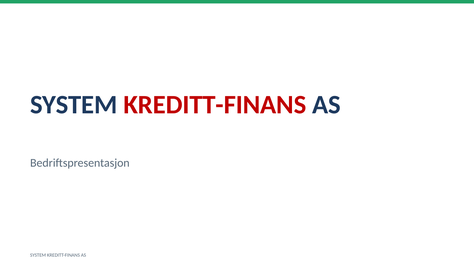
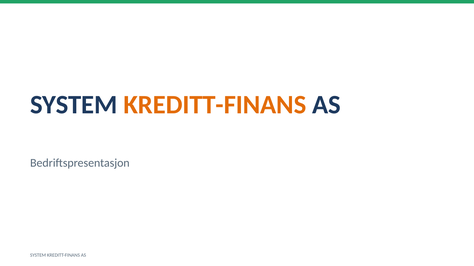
KREDITT-FINANS colour: red -> orange (215, 105)
